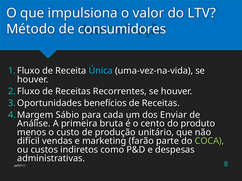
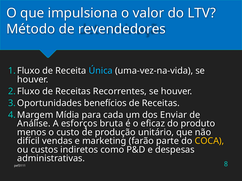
consumidores: consumidores -> revendedores (122, 29)
Sábio: Sábio -> Mídia (67, 115)
primeira: primeira -> esforços (79, 124)
cento: cento -> eficaz (153, 124)
COCA colour: light green -> yellow (209, 141)
